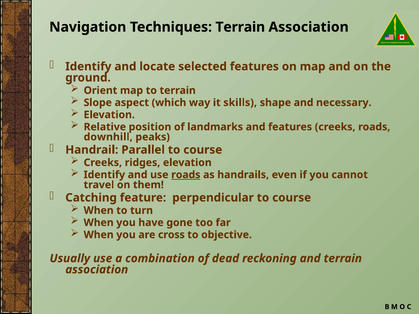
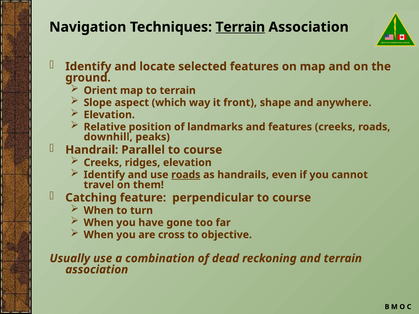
Terrain underline: none -> present (240, 27)
skills: skills -> front (240, 103)
necessary: necessary -> anywhere (344, 103)
